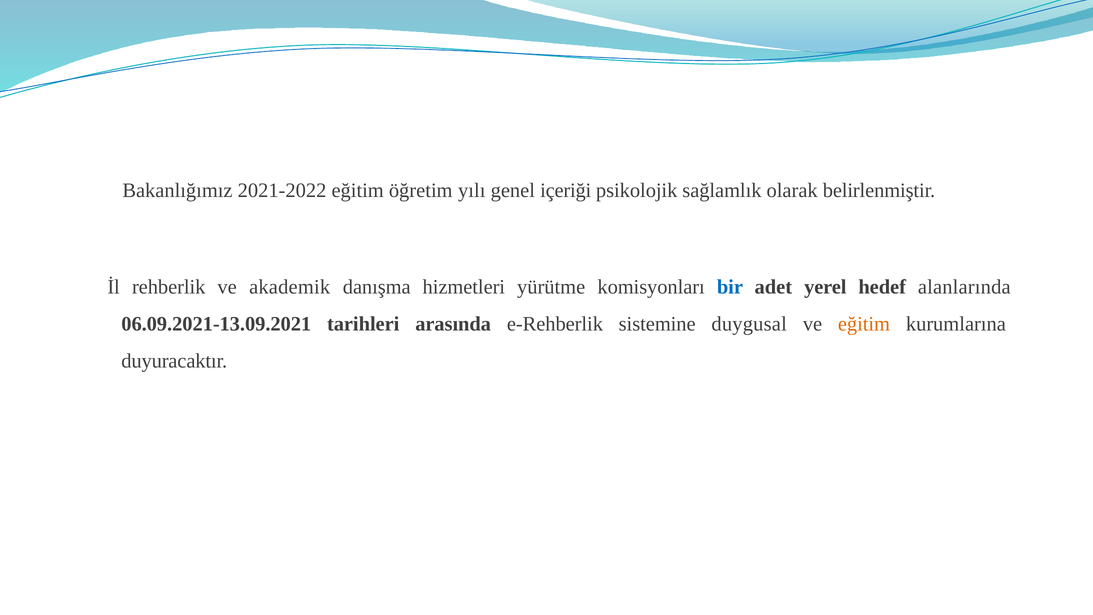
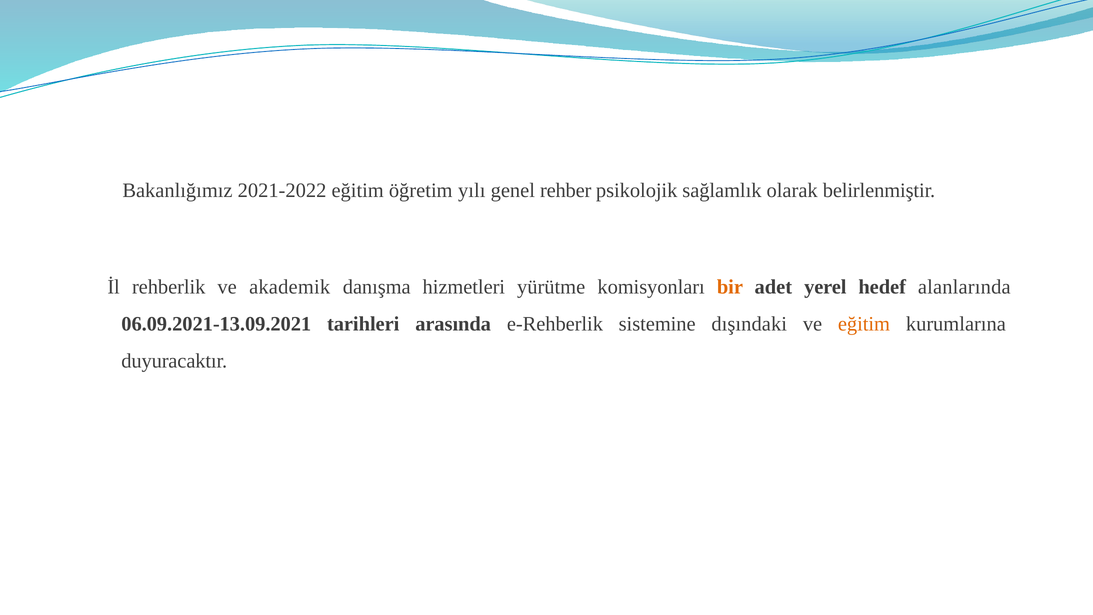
içeriği: içeriği -> rehber (566, 191)
bir colour: blue -> orange (730, 287)
duygusal: duygusal -> dışındaki (749, 324)
